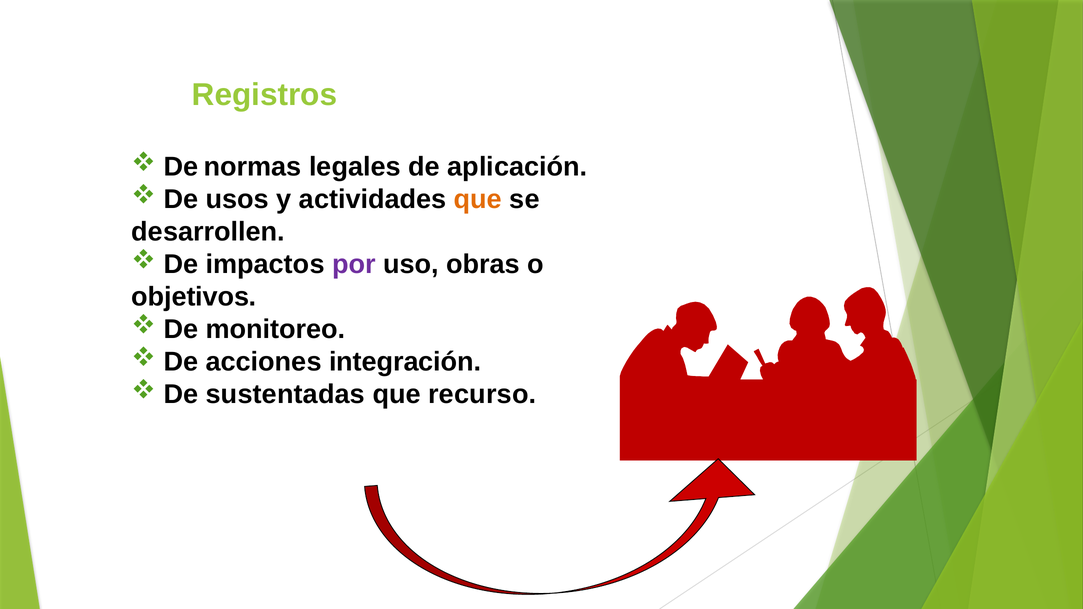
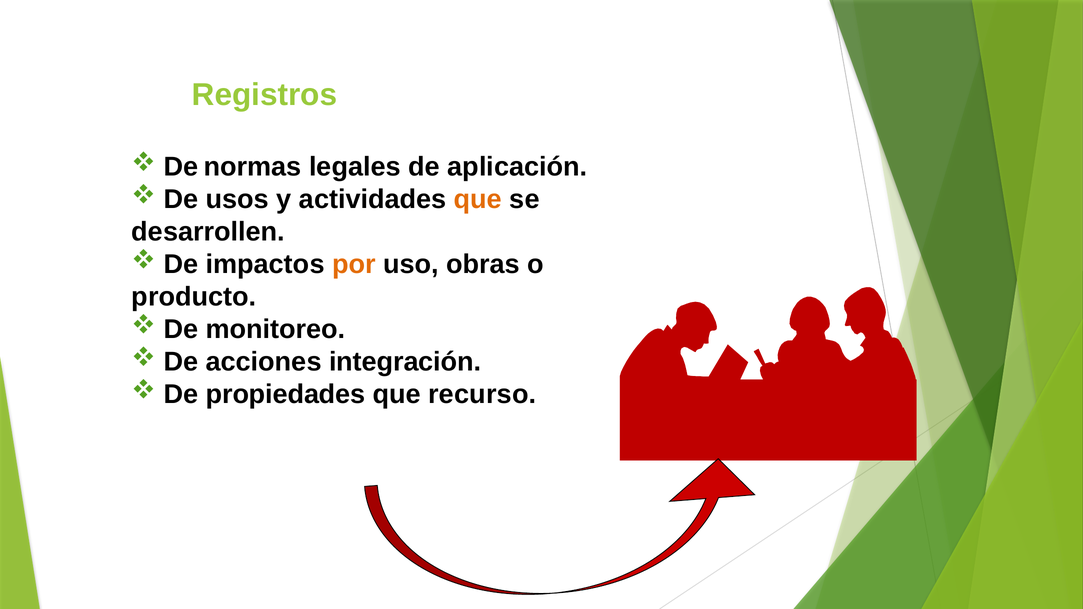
por colour: purple -> orange (354, 264)
objetivos: objetivos -> producto (194, 297)
sustentadas: sustentadas -> propiedades (286, 394)
